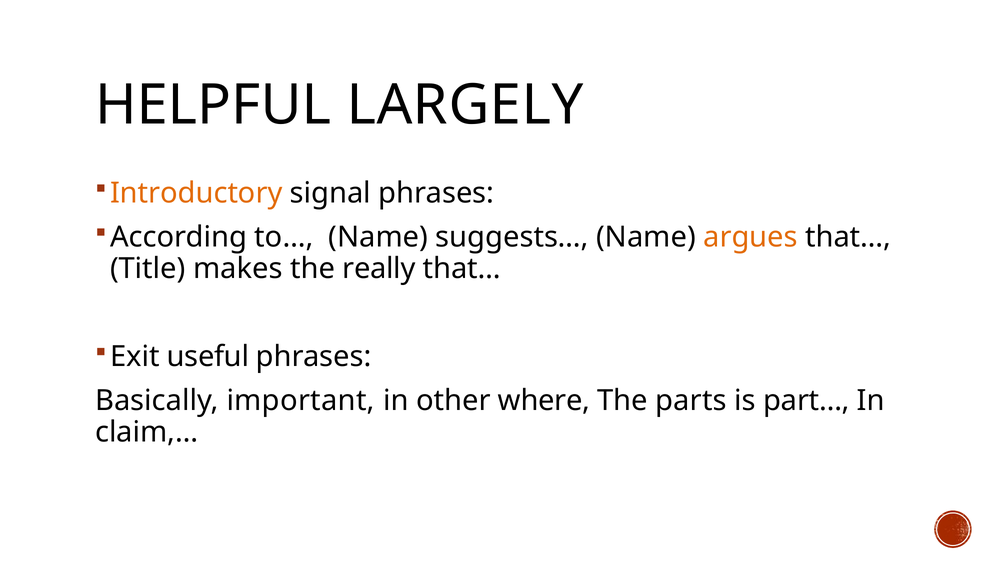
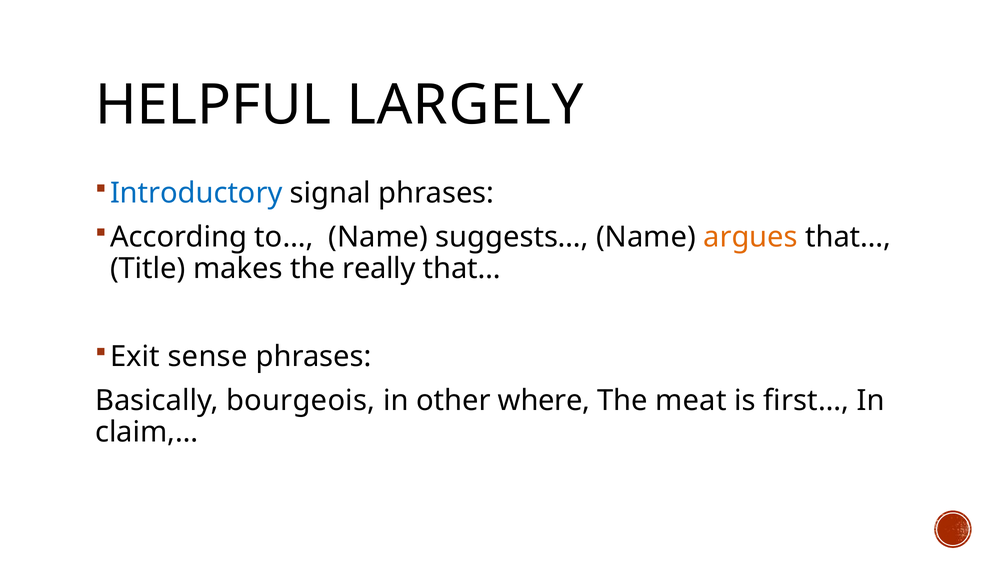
Introductory colour: orange -> blue (196, 193)
useful: useful -> sense (208, 356)
important: important -> bourgeois (301, 400)
parts: parts -> meat (691, 400)
part…: part… -> first… (806, 400)
